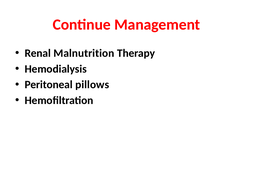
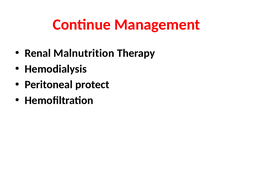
pillows: pillows -> protect (92, 85)
